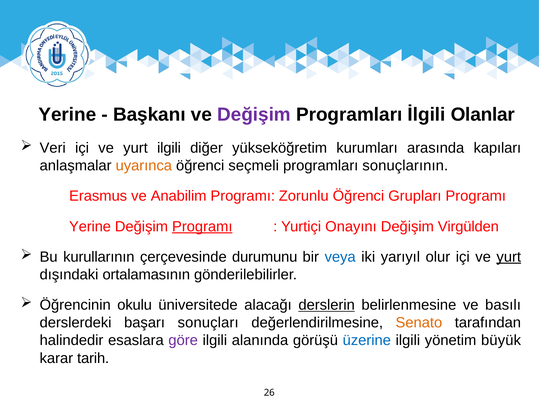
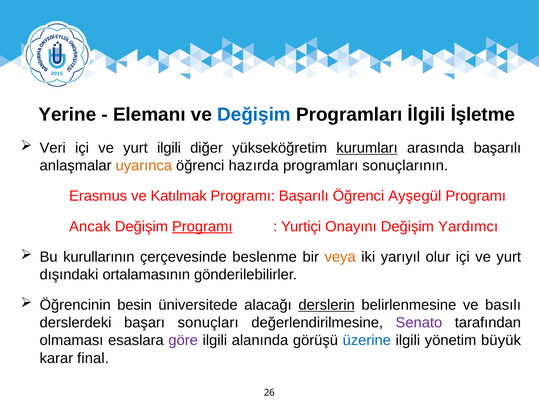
Başkanı: Başkanı -> Elemanı (149, 114)
Değişim colour: purple -> blue (254, 114)
Olanlar: Olanlar -> İşletme (483, 114)
kurumları underline: none -> present (367, 148)
arasında kapıları: kapıları -> başarılı (497, 148)
seçmeli: seçmeli -> hazırda (254, 165)
Anabilim: Anabilim -> Katılmak (179, 196)
Programı Zorunlu: Zorunlu -> Başarılı (304, 196)
Grupları: Grupları -> Ayşegül (415, 196)
Yerine: Yerine -> Ancak (90, 226)
Virgülden: Virgülden -> Yardımcı (468, 226)
durumunu: durumunu -> beslenme (265, 256)
veya colour: blue -> orange (340, 256)
yurt underline: present -> none (509, 256)
okulu: okulu -> besin (135, 304)
Senato colour: orange -> purple (419, 322)
halindedir: halindedir -> olmaması (71, 340)
tarih: tarih -> final (93, 358)
